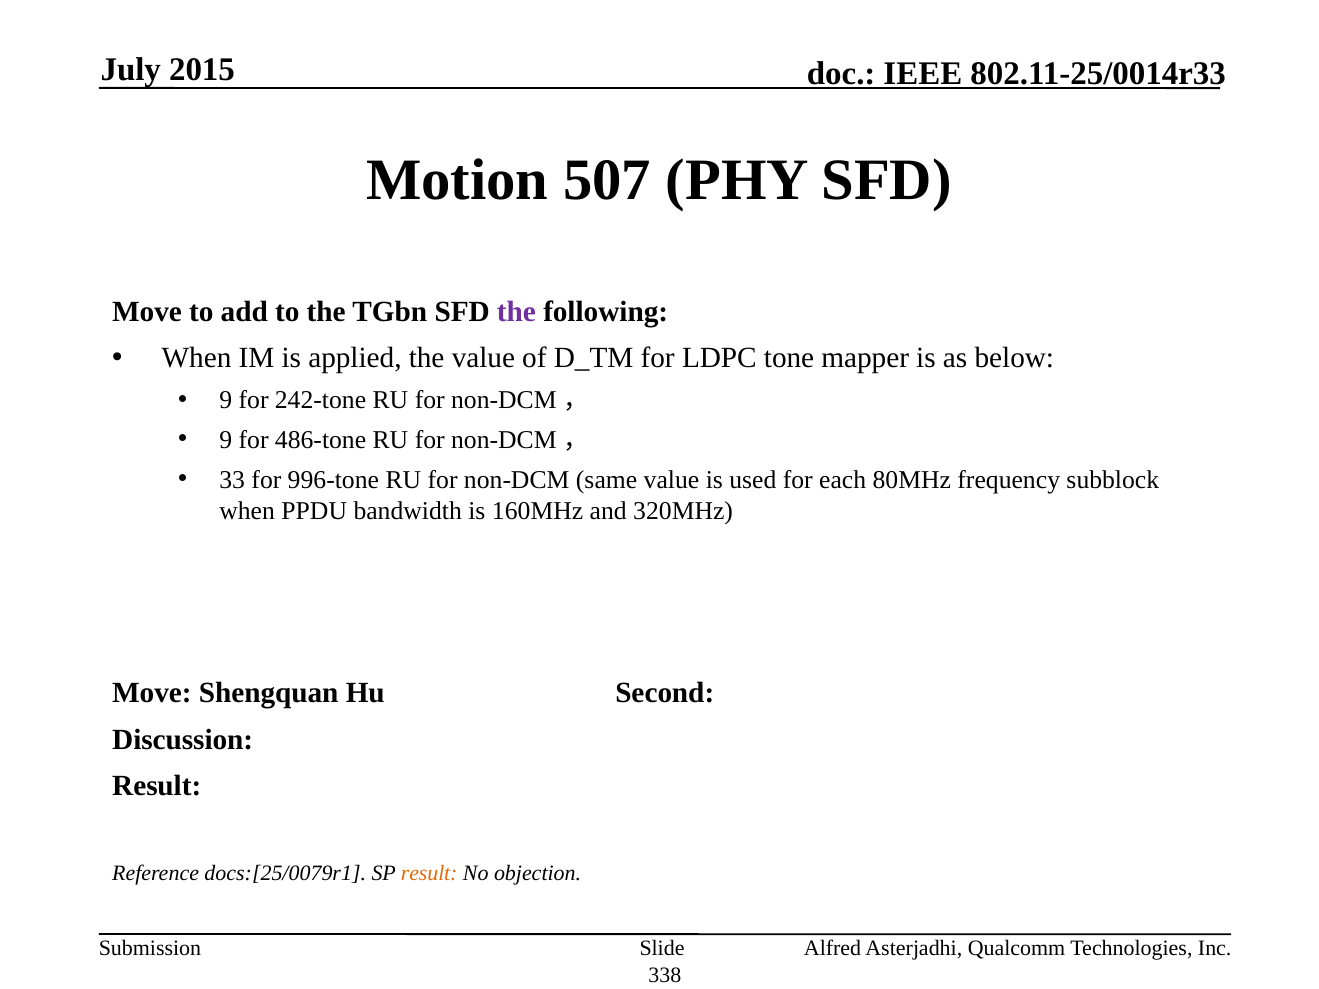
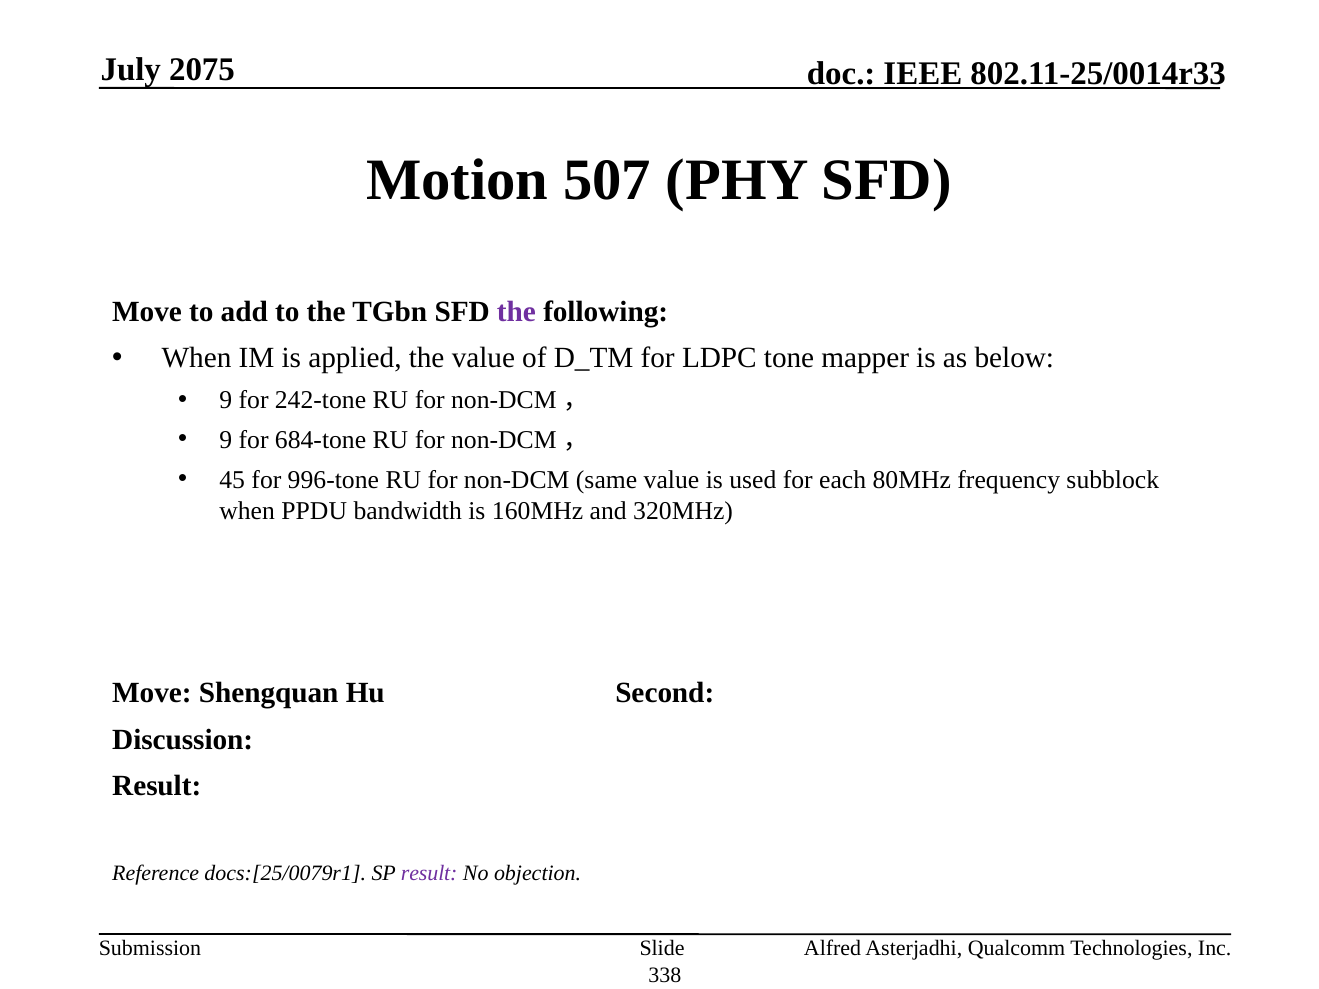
2015: 2015 -> 2075 (202, 70)
486-tone: 486-tone -> 684-tone (321, 440)
33: 33 -> 45 (232, 480)
result colour: orange -> purple (429, 873)
